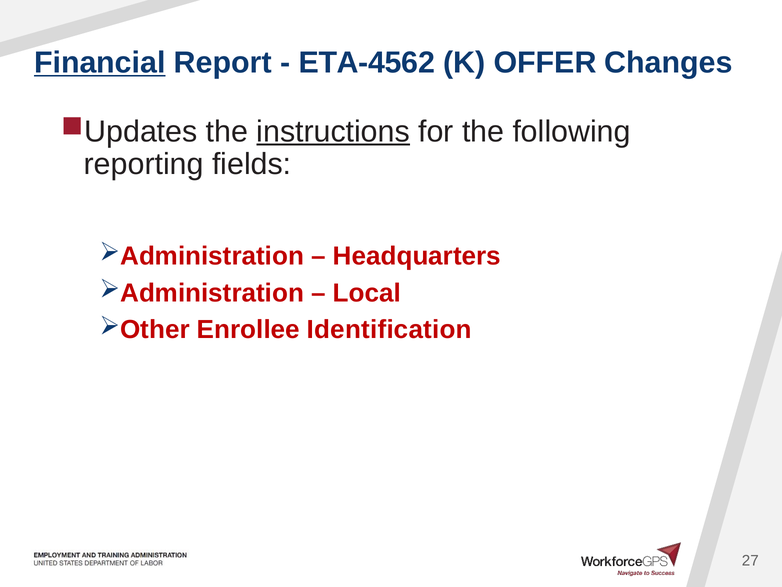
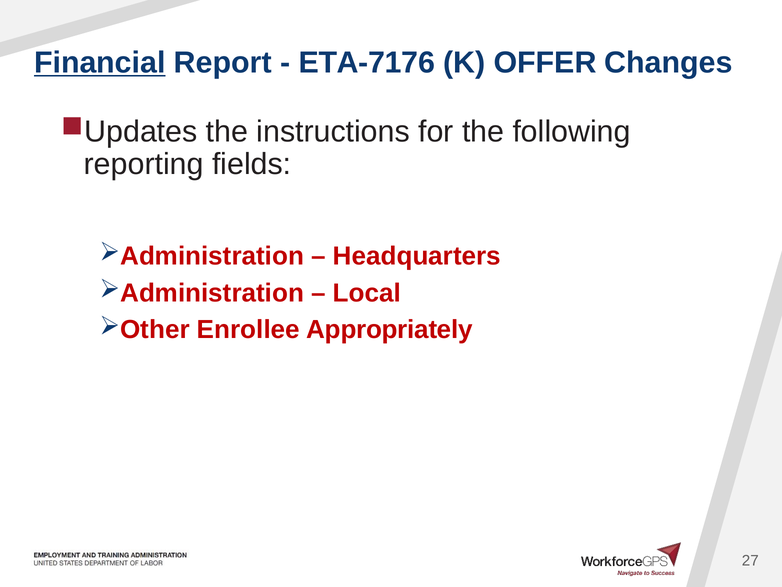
ETA-4562: ETA-4562 -> ETA-7176 (367, 63)
instructions underline: present -> none (333, 131)
Identification: Identification -> Appropriately (390, 329)
